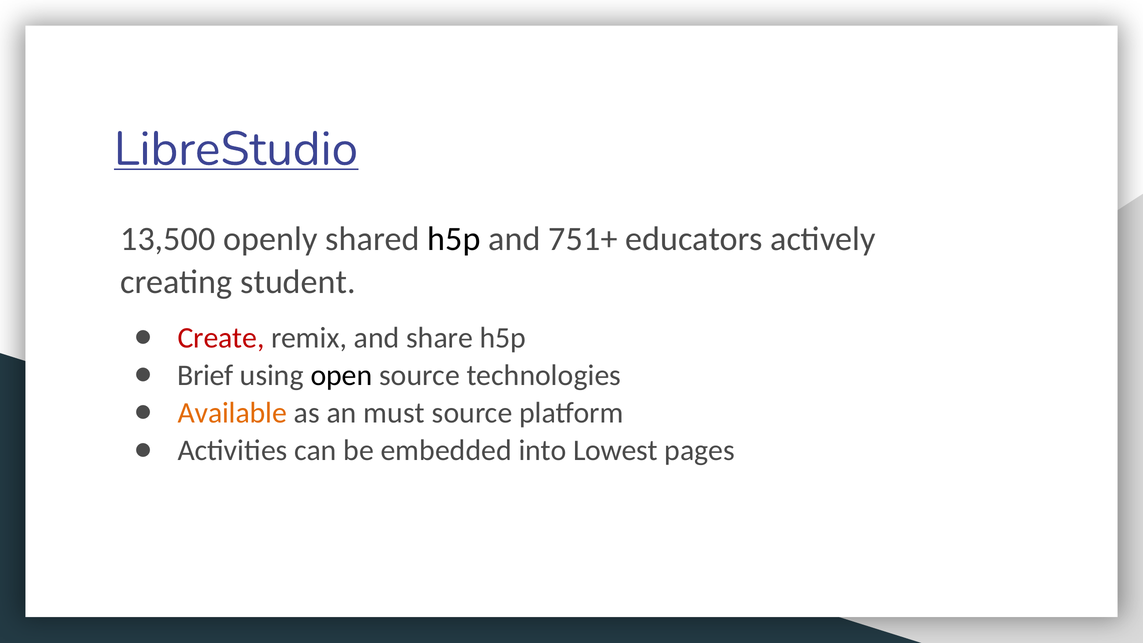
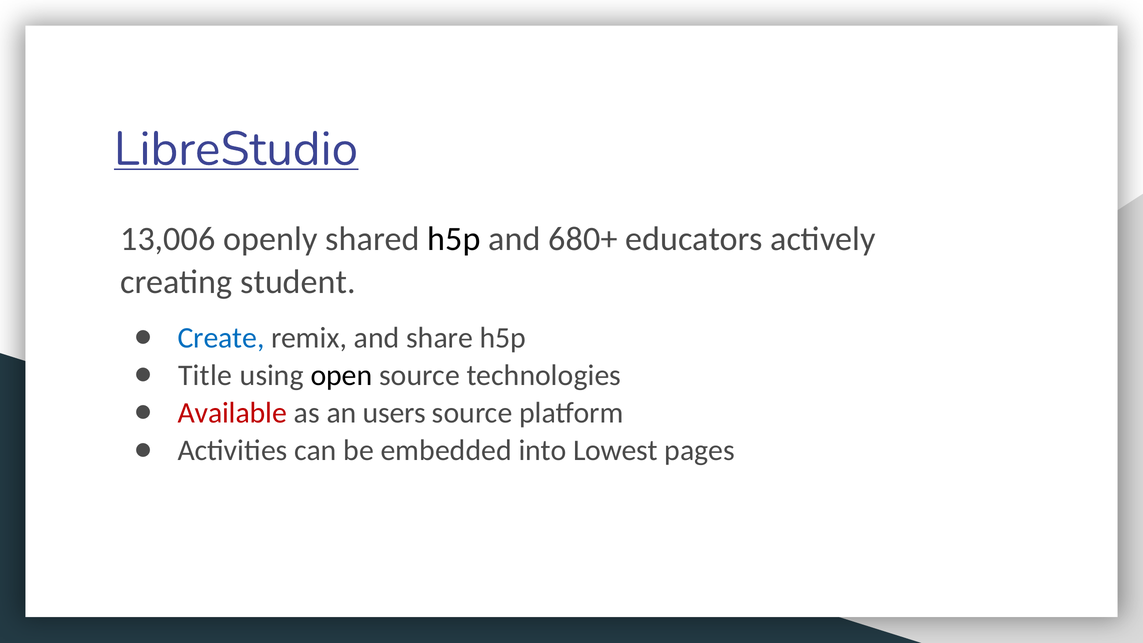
13,500: 13,500 -> 13,006 (168, 239)
751+: 751+ -> 680+ (583, 239)
Create colour: red -> blue (221, 338)
Brief: Brief -> Title (205, 375)
Available colour: orange -> red (232, 413)
must: must -> users (394, 413)
